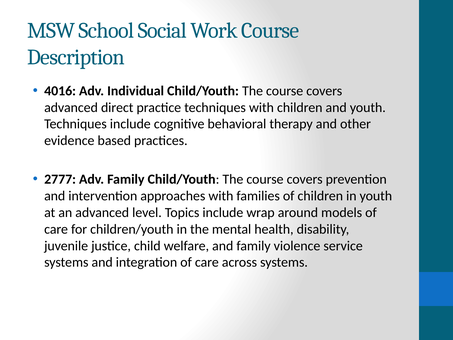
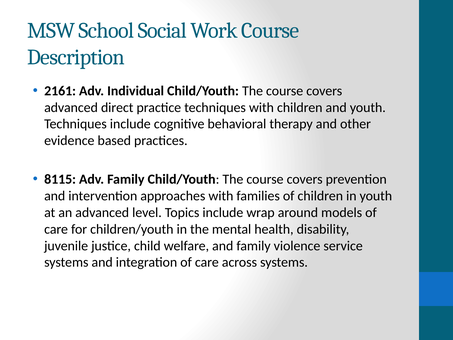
4016: 4016 -> 2161 (60, 91)
2777: 2777 -> 8115 (60, 179)
